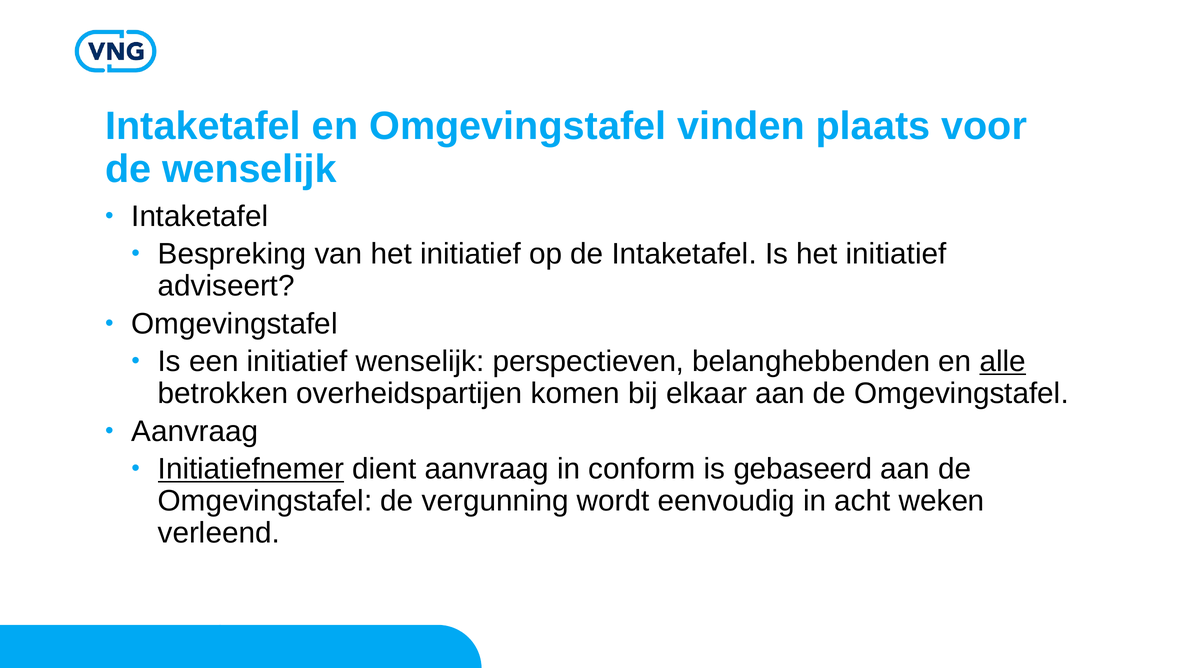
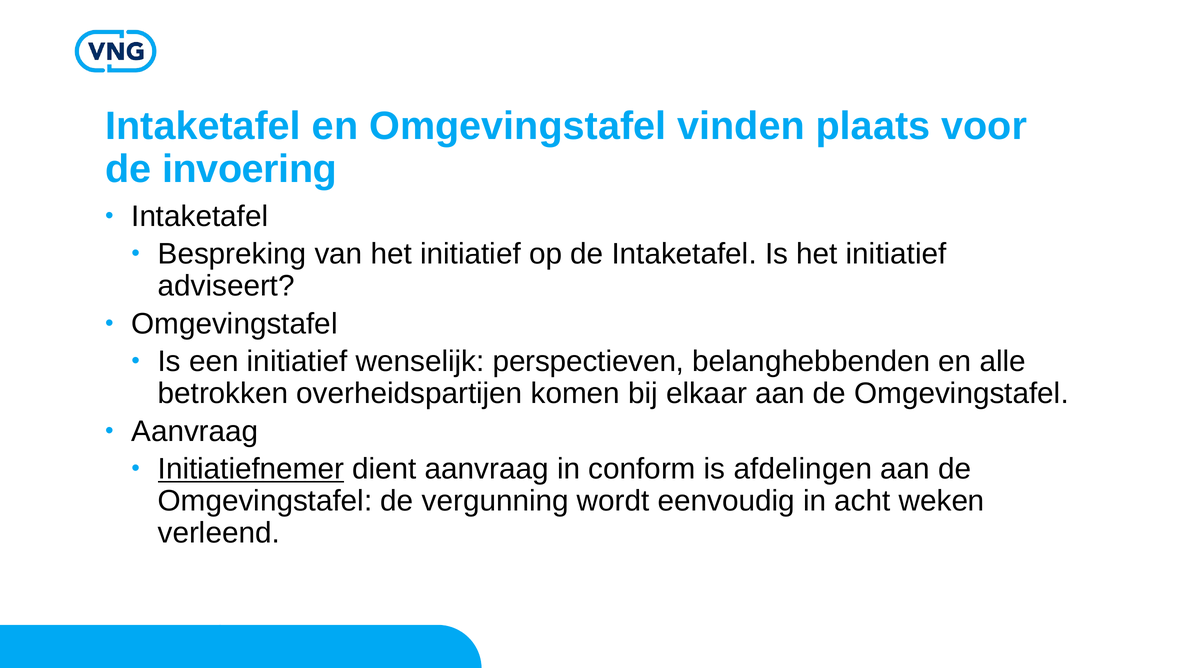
de wenselijk: wenselijk -> invoering (250, 169)
alle underline: present -> none (1003, 362)
gebaseerd: gebaseerd -> afdelingen (803, 469)
